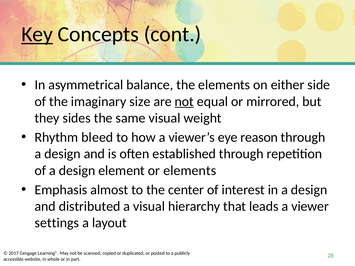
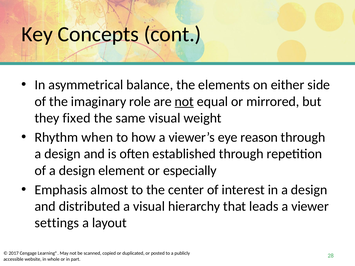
Key underline: present -> none (37, 34)
size: size -> role (140, 102)
sides: sides -> fixed (77, 118)
bleed: bleed -> when (97, 137)
or elements: elements -> especially (190, 171)
